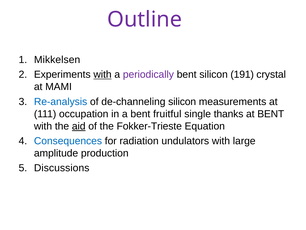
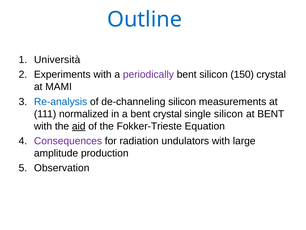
Outline colour: purple -> blue (145, 19)
Mikkelsen: Mikkelsen -> Università (57, 60)
with underline: present -> none (103, 74)
191: 191 -> 150 (242, 74)
occupation: occupation -> normalized (84, 114)
bent fruitful: fruitful -> crystal (167, 114)
single thanks: thanks -> silicon (228, 114)
Consequences colour: blue -> purple (68, 141)
Discussions: Discussions -> Observation (62, 168)
